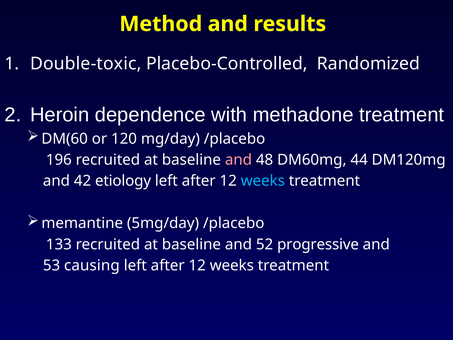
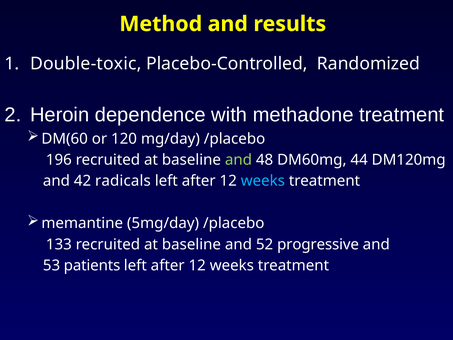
and colour: pink -> light green (238, 160)
etiology: etiology -> radicals (123, 181)
causing: causing -> patients (92, 265)
